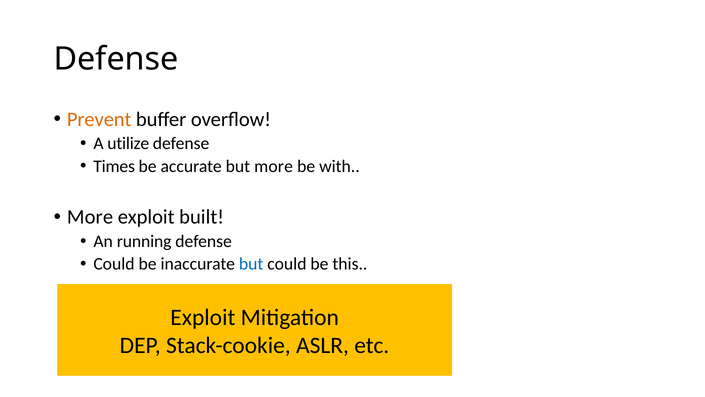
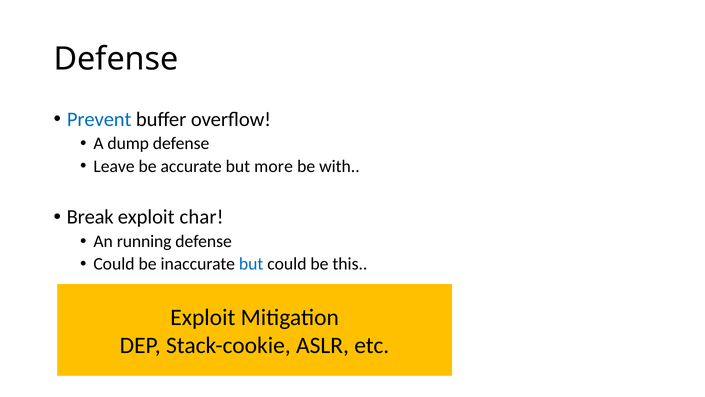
Prevent colour: orange -> blue (99, 119)
utilize: utilize -> dump (128, 143)
Times: Times -> Leave (114, 166)
More: More -> Break (90, 217)
built: built -> char (202, 217)
